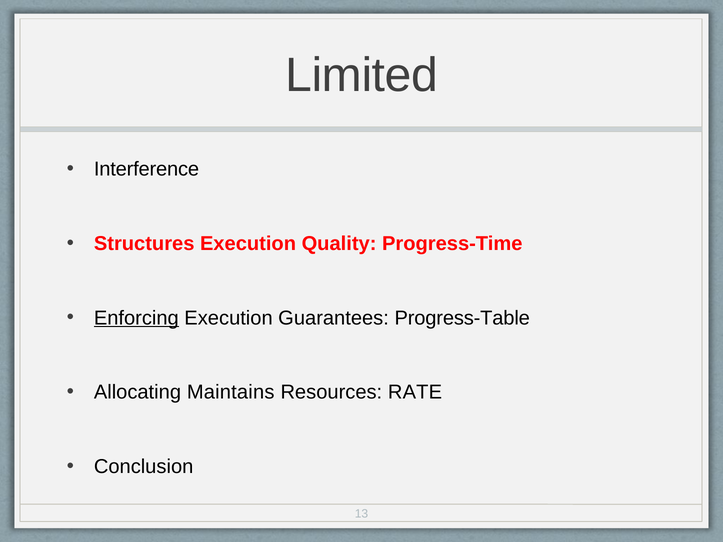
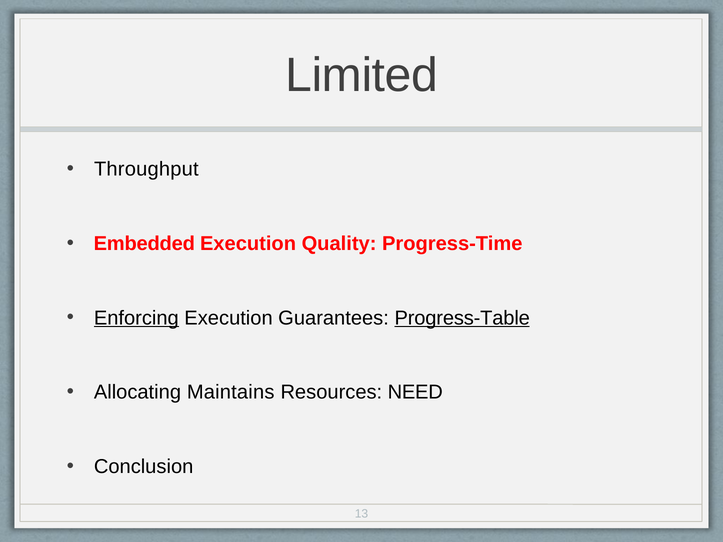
Interference: Interference -> Throughput (146, 169)
Structures: Structures -> Embedded (144, 244)
Progress-Table underline: none -> present (462, 318)
RATE: RATE -> NEED (415, 392)
